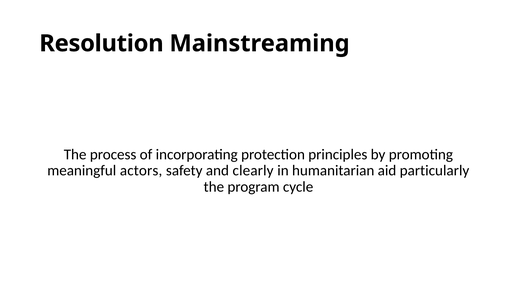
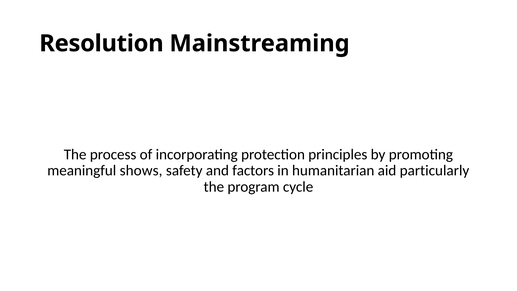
actors: actors -> shows (141, 171)
clearly: clearly -> factors (253, 171)
